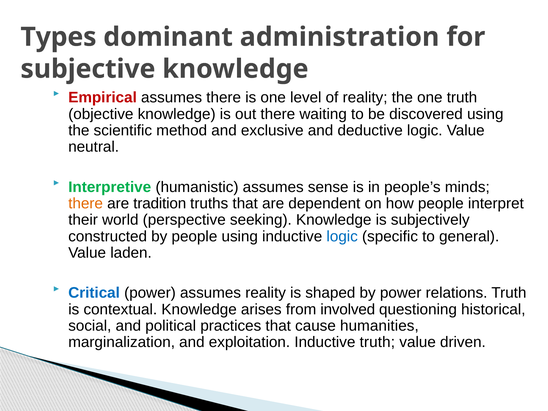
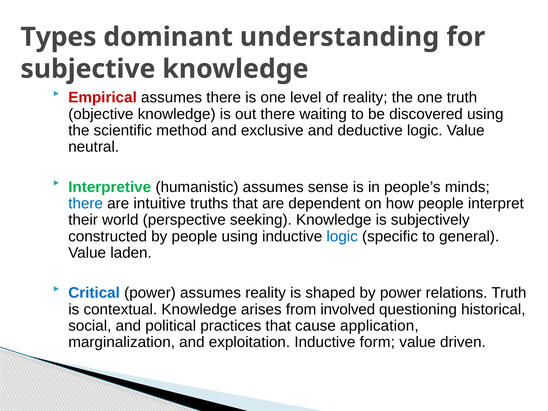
administration: administration -> understanding (340, 37)
there colour: orange -> blue (86, 203)
tradition: tradition -> intuitive (160, 203)
humanities: humanities -> application (379, 326)
Inductive truth: truth -> form (377, 342)
